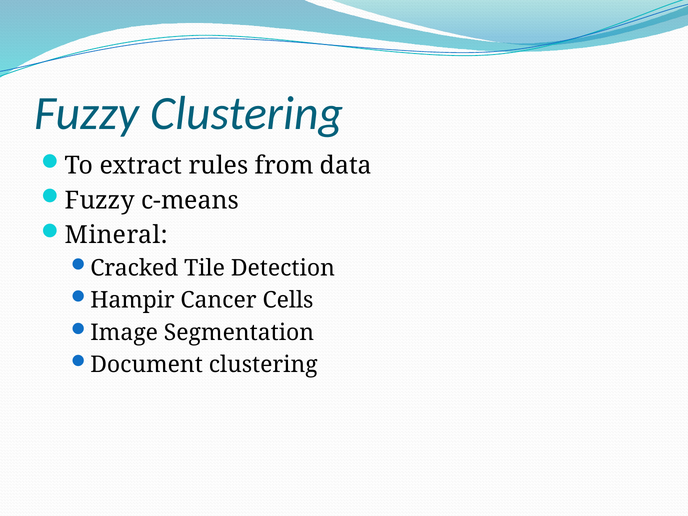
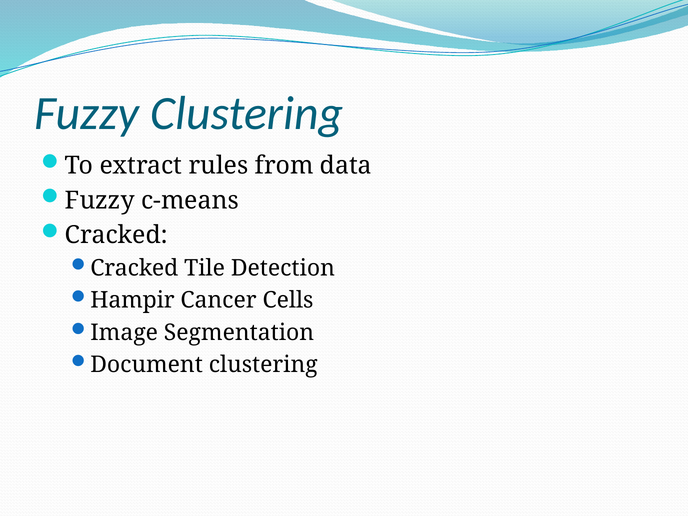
Mineral: Mineral -> Cracked (116, 235)
